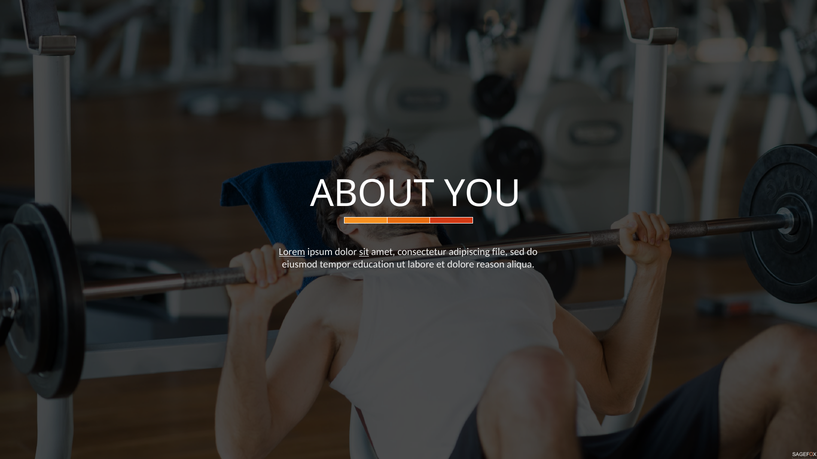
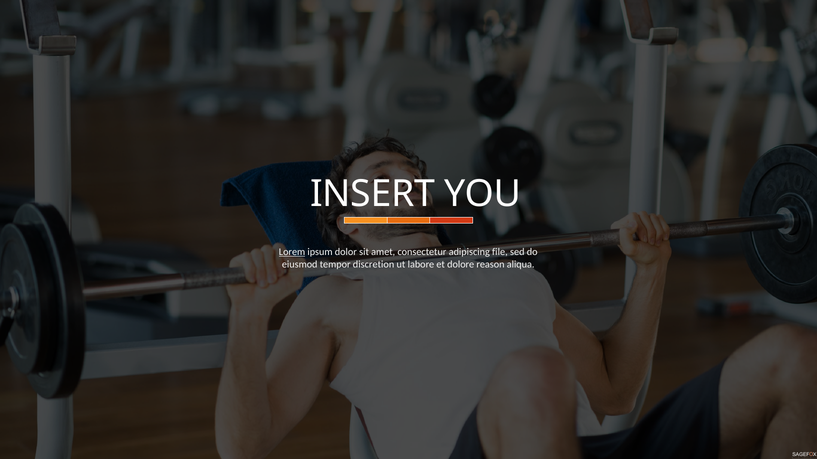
ABOUT: ABOUT -> INSERT (372, 194)
sit underline: present -> none (364, 252)
education: education -> discretion (374, 265)
